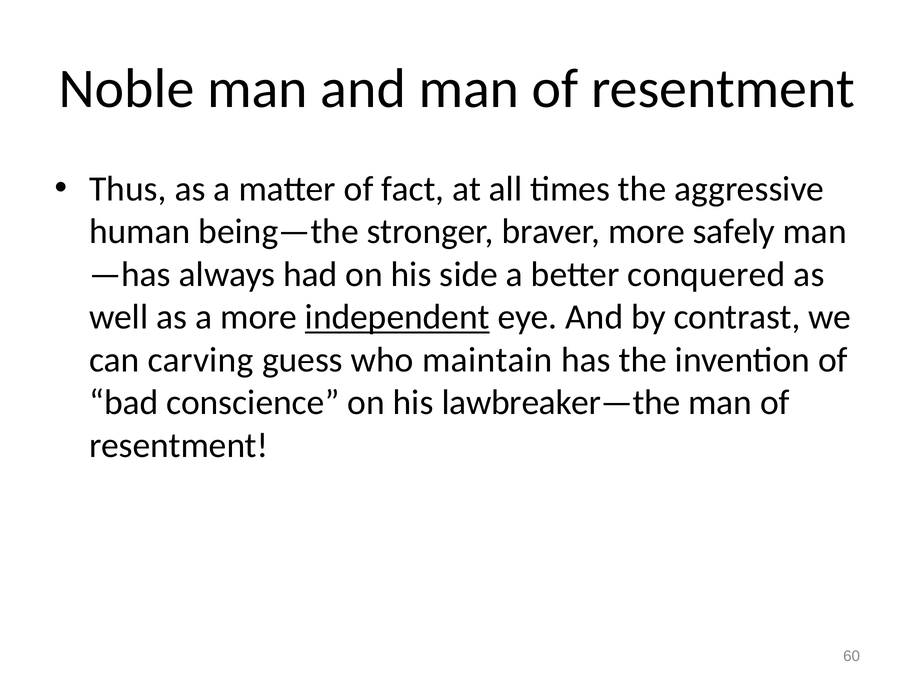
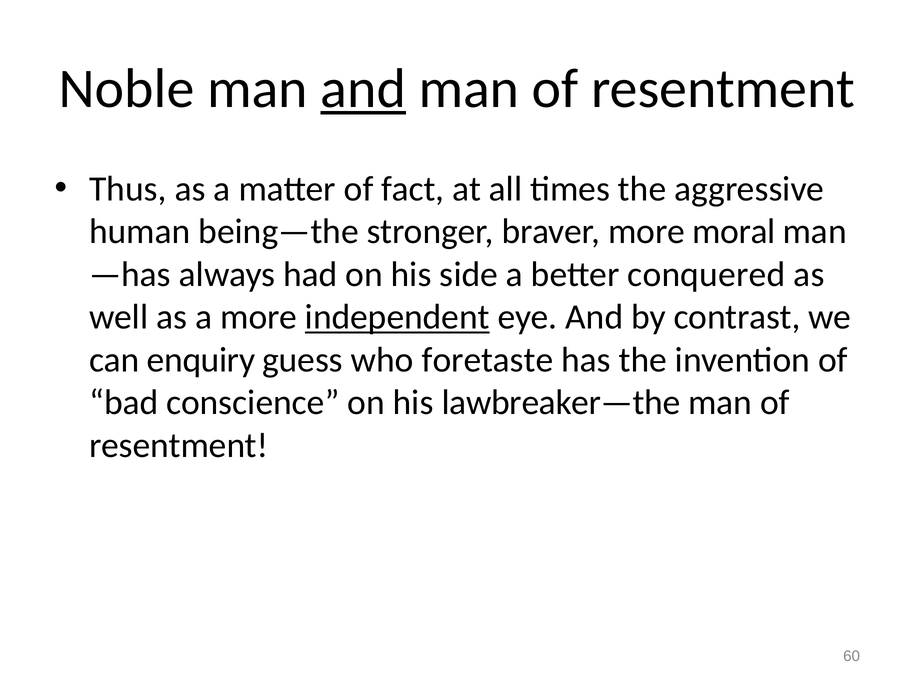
and underline: none -> present (363, 89)
safely: safely -> moral (734, 231)
carving: carving -> enquiry (201, 359)
maintain: maintain -> foretaste (487, 359)
